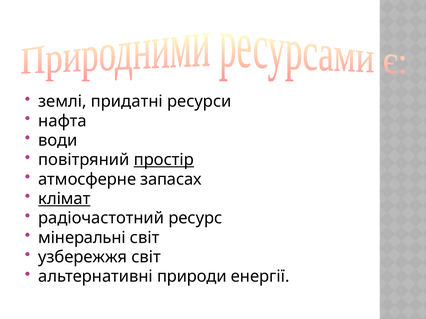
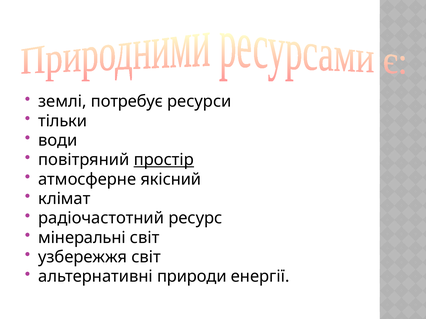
придатні: придатні -> потребує (127, 102)
нафта: нафта -> тільки (63, 121)
запасах: запасах -> якісний (171, 180)
клімат underline: present -> none (64, 199)
